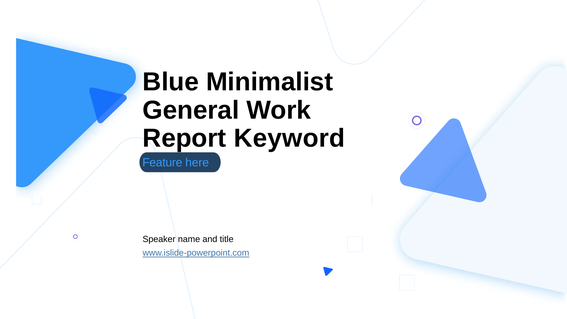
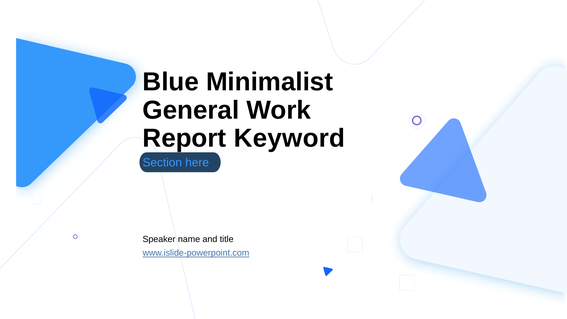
Feature: Feature -> Section (162, 162)
